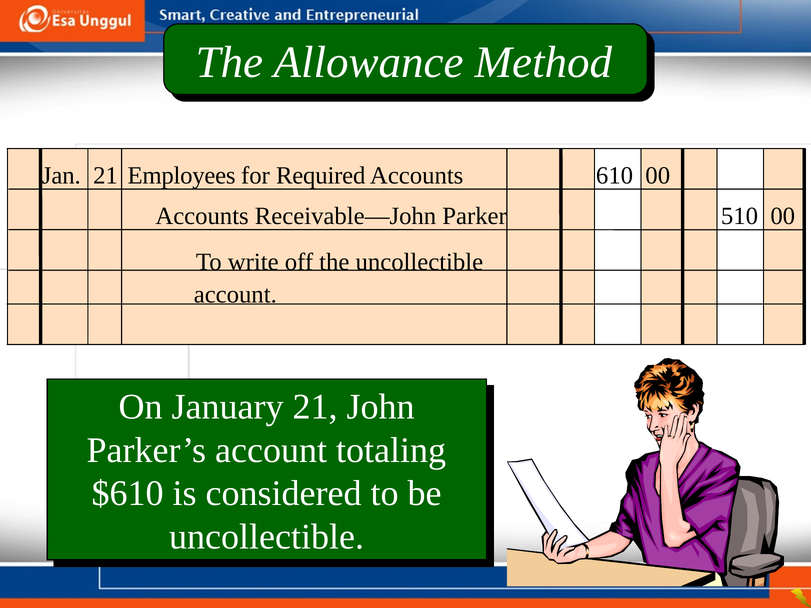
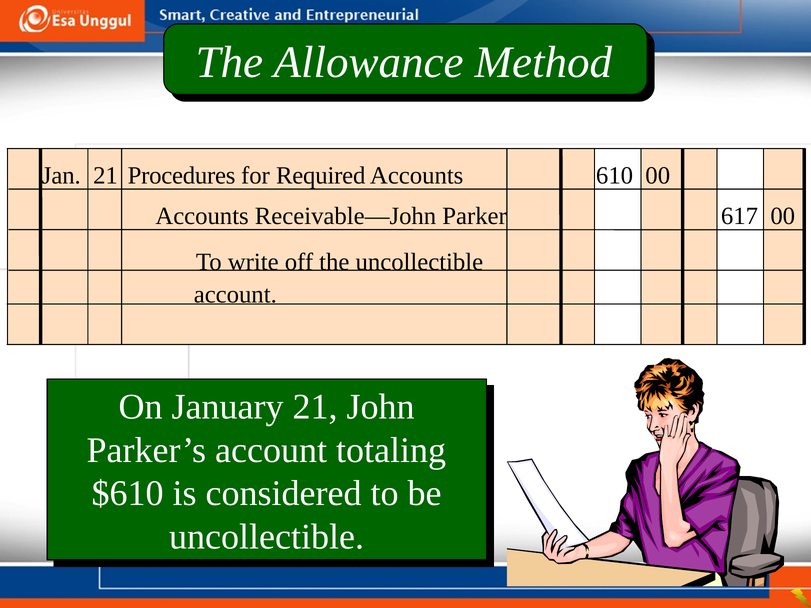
Employees: Employees -> Procedures (182, 175)
510: 510 -> 617 (740, 216)
